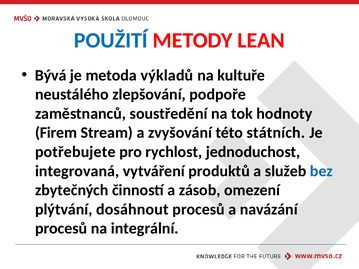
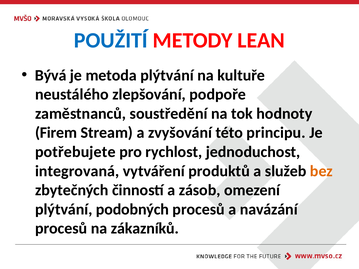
metoda výkladů: výkladů -> plýtvání (167, 75)
státních: státních -> principu (276, 133)
bez colour: blue -> orange (321, 171)
dosáhnout: dosáhnout -> podobných (132, 209)
integrální: integrální -> zákazníků (145, 229)
